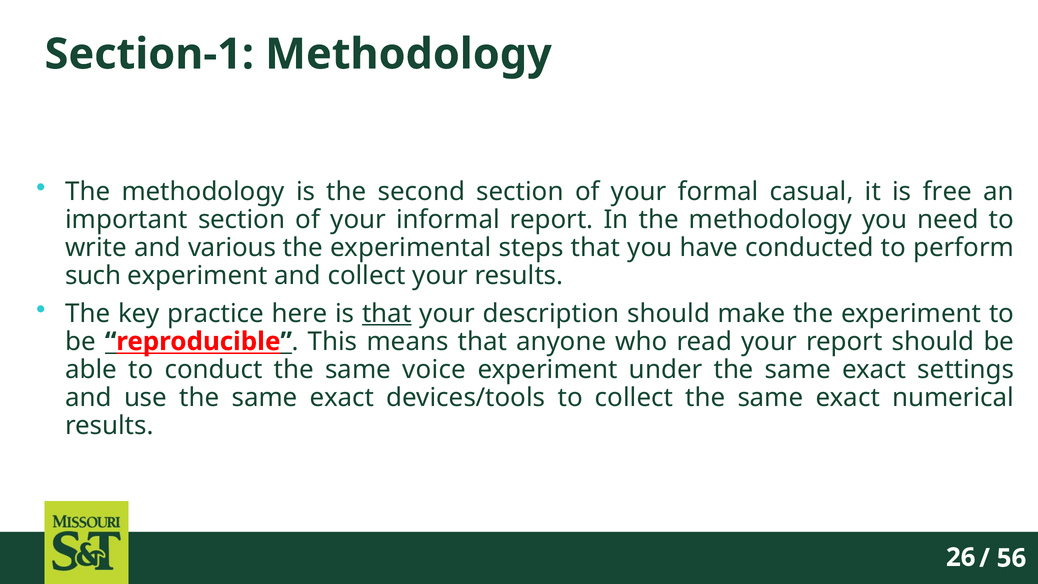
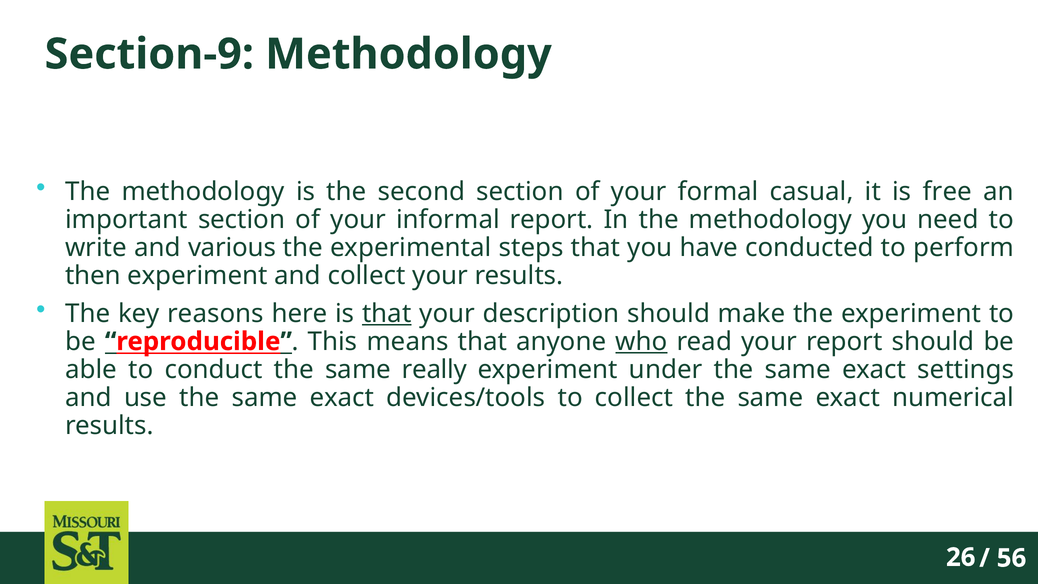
Section-1: Section-1 -> Section-9 (149, 54)
such: such -> then (93, 276)
practice: practice -> reasons (215, 313)
who underline: none -> present (641, 341)
voice: voice -> really (434, 369)
